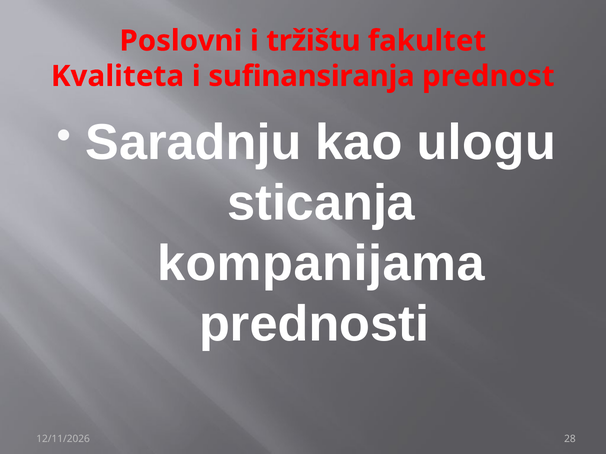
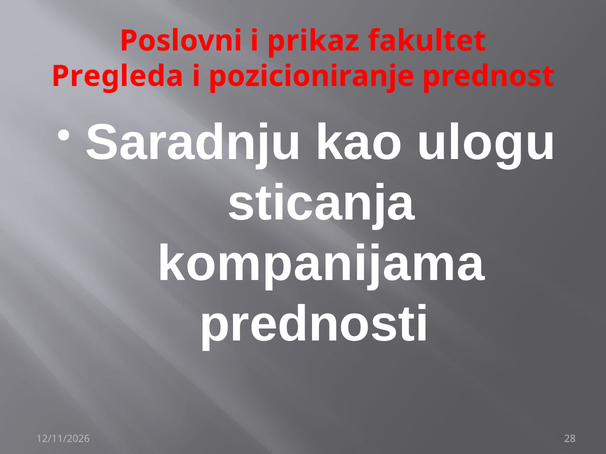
tržištu: tržištu -> prikaz (313, 41)
Kvaliteta: Kvaliteta -> Pregleda (117, 76)
sufinansiranja: sufinansiranja -> pozicioniranje (311, 76)
